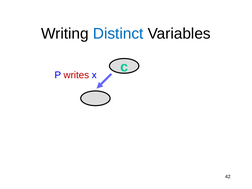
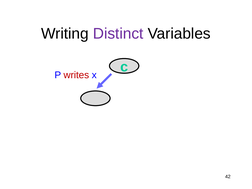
Distinct colour: blue -> purple (118, 34)
